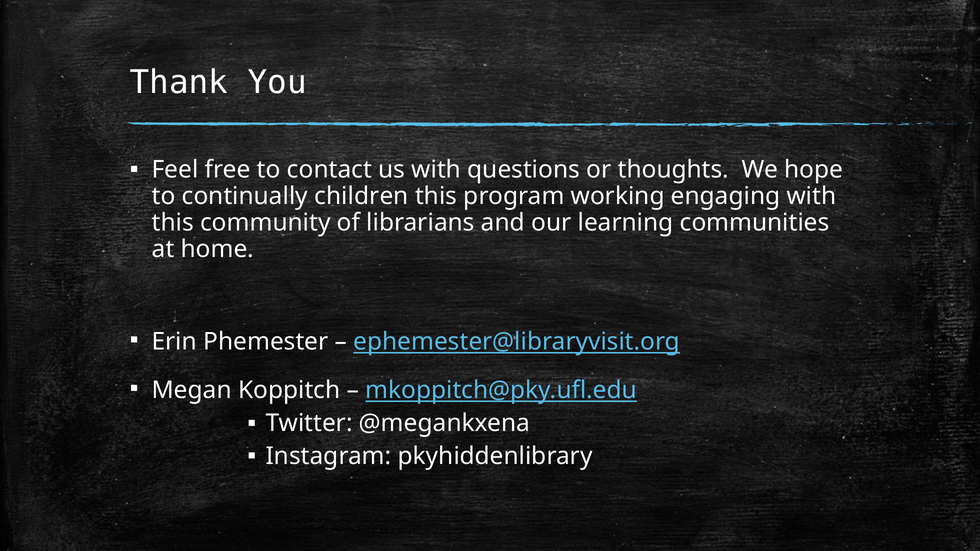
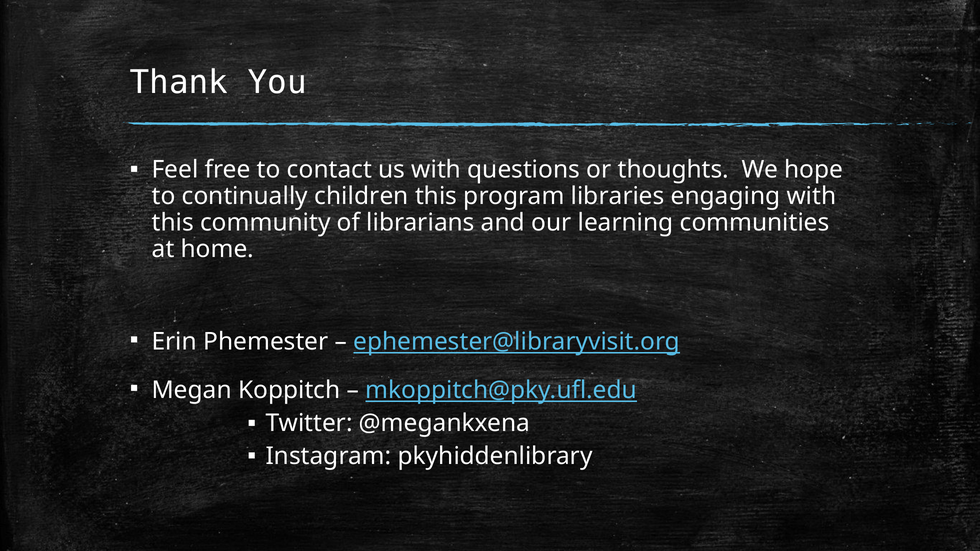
working: working -> libraries (618, 196)
